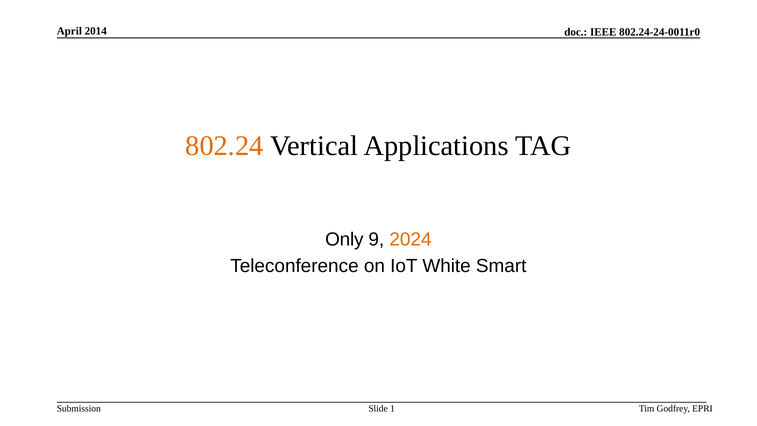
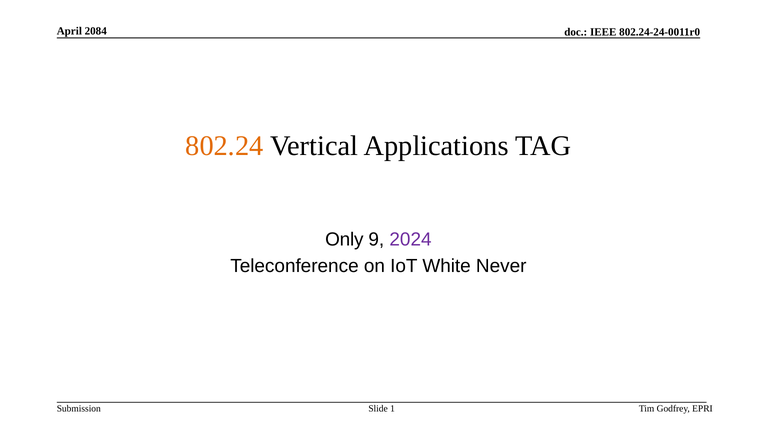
2014: 2014 -> 2084 (96, 31)
2024 colour: orange -> purple (411, 239)
Smart: Smart -> Never (501, 266)
